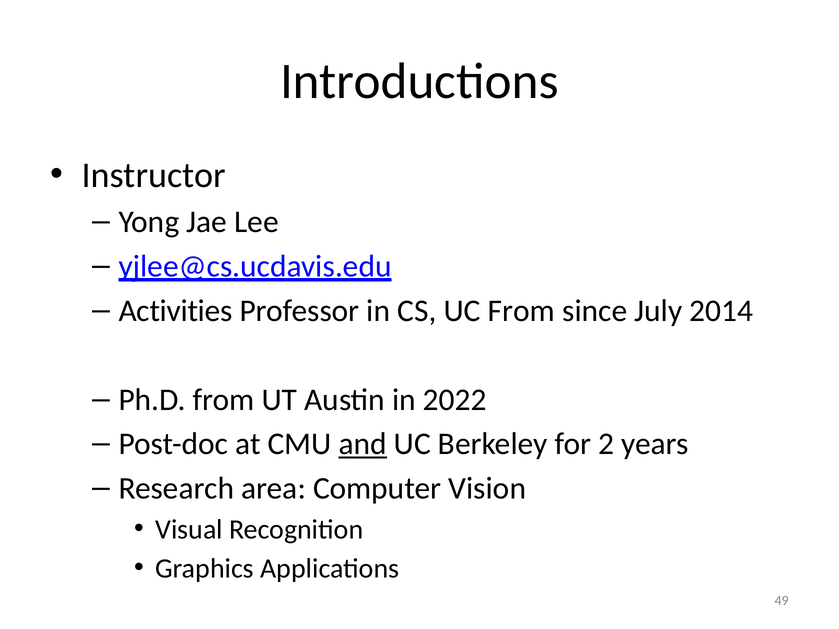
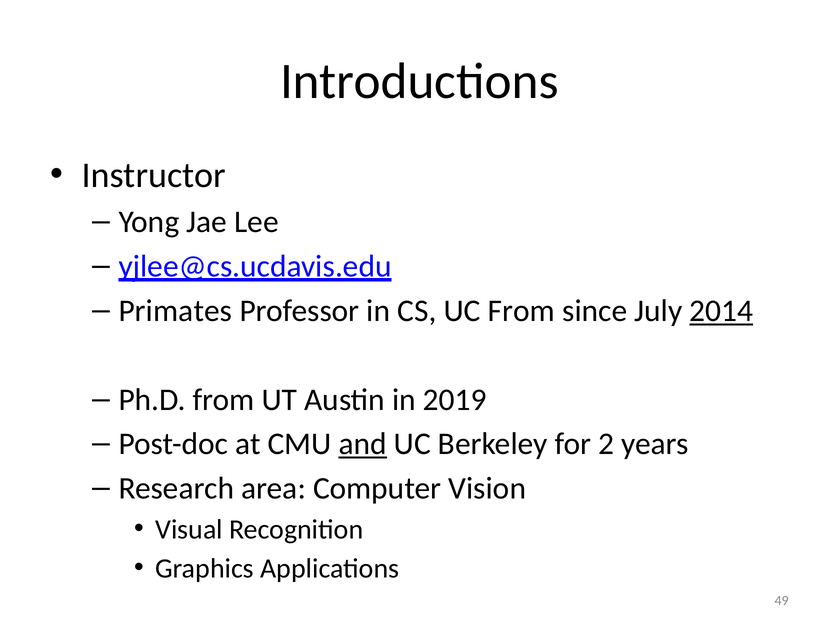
Activities: Activities -> Primates (175, 311)
2014 underline: none -> present (721, 311)
2022: 2022 -> 2019 (455, 400)
